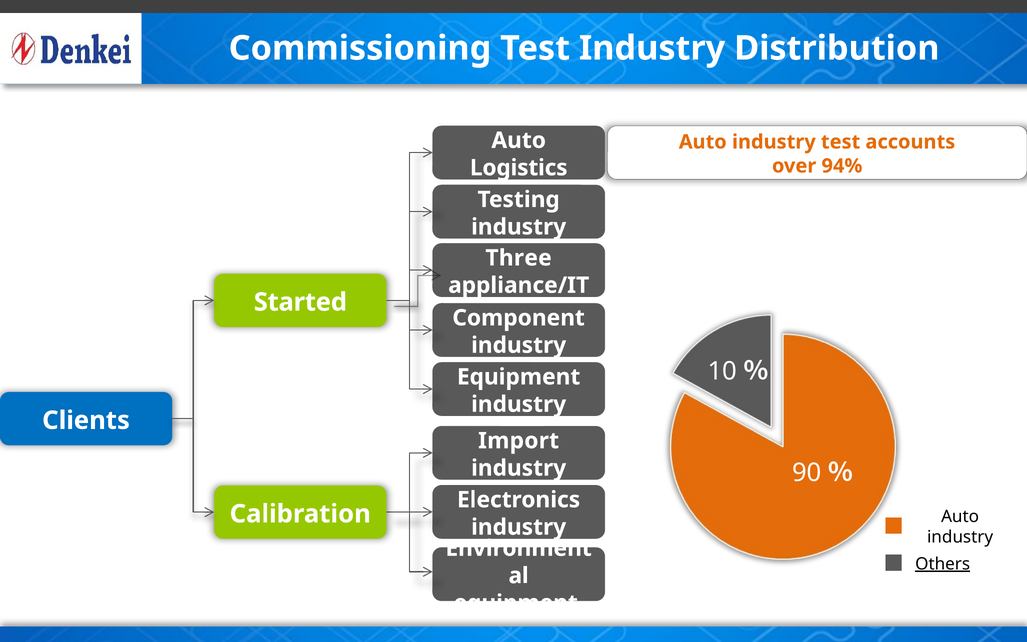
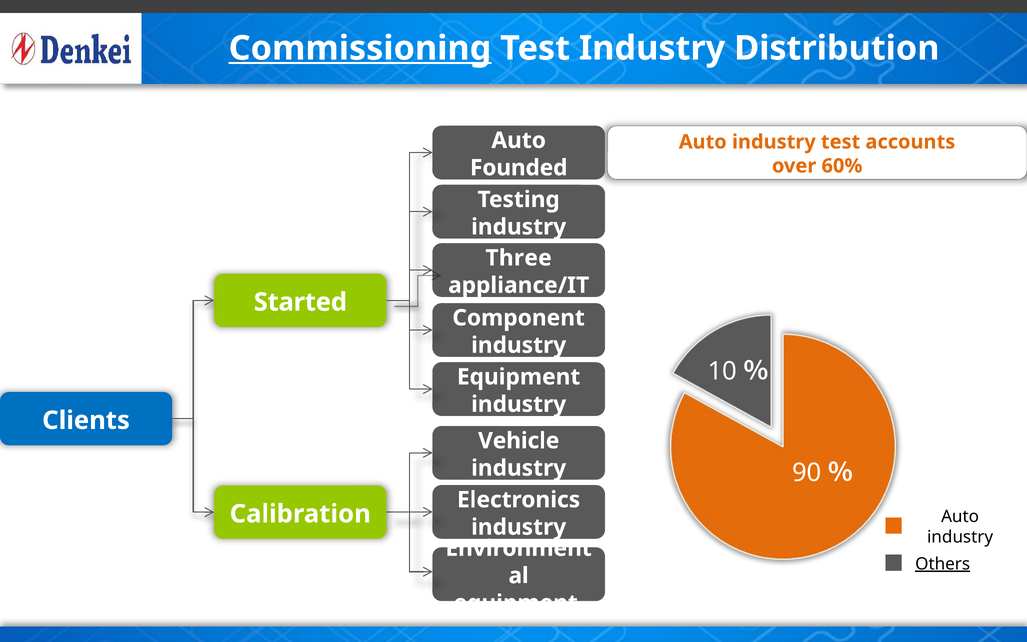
Commissioning underline: none -> present (360, 48)
94%: 94% -> 60% (842, 166)
Logistics: Logistics -> Founded (519, 168)
Import: Import -> Vehicle (519, 441)
